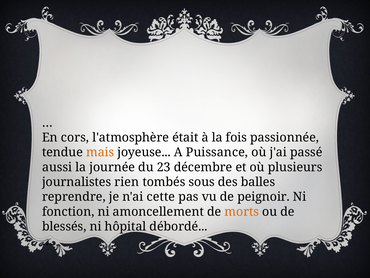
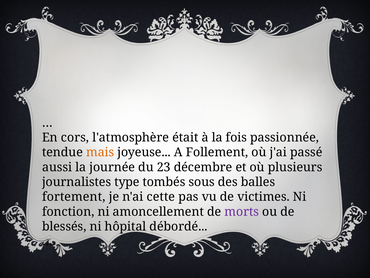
Puissance: Puissance -> Follement (217, 152)
rien: rien -> type (127, 182)
reprendre: reprendre -> fortement (74, 197)
peignoir: peignoir -> victimes (264, 197)
morts colour: orange -> purple (242, 211)
